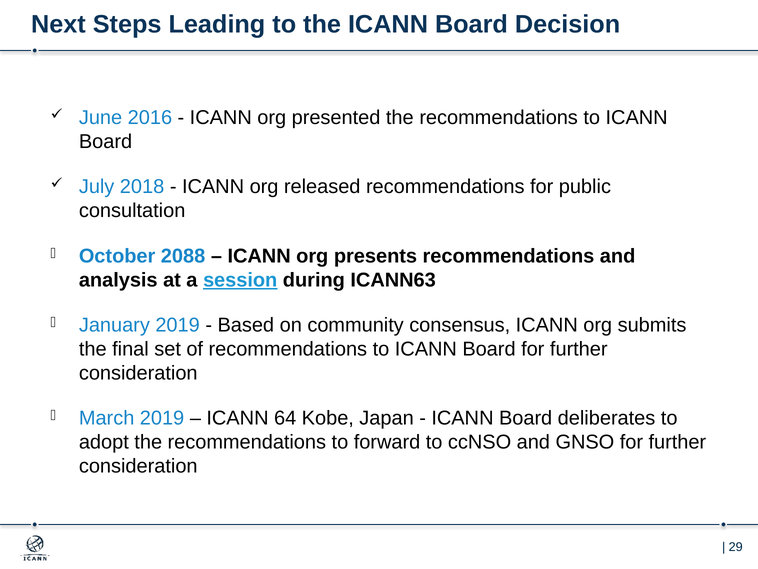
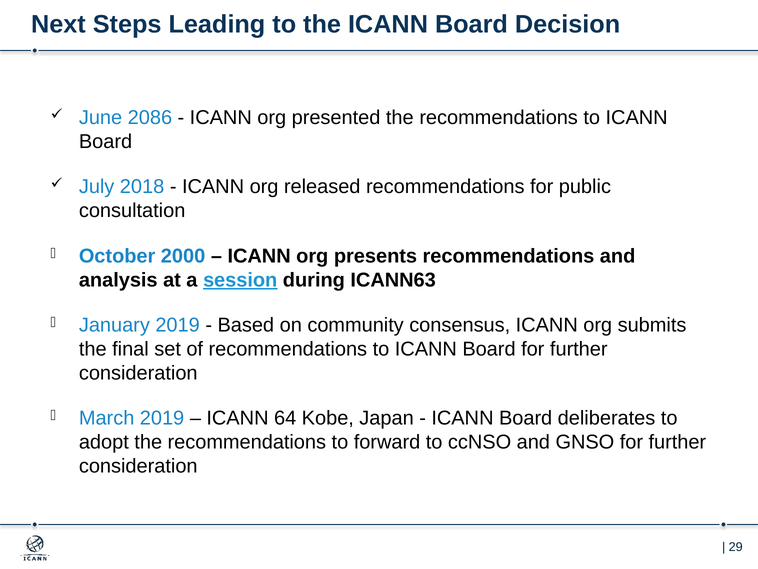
2016: 2016 -> 2086 (150, 118)
2088: 2088 -> 2000 (183, 256)
